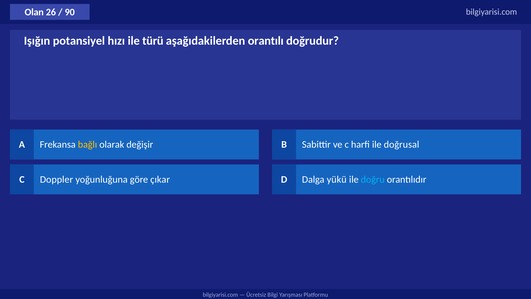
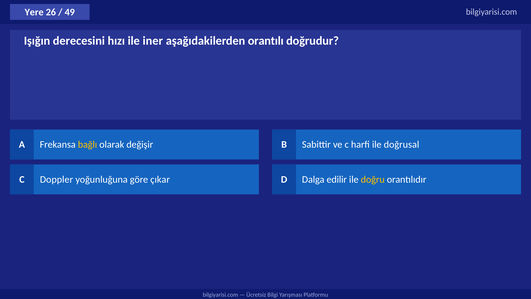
Olan: Olan -> Yere (34, 12)
90: 90 -> 49 (70, 12)
potansiyel: potansiyel -> derecesini (79, 41)
türü: türü -> iner (153, 41)
yükü: yükü -> edilir (337, 179)
doğru colour: light blue -> yellow (373, 179)
